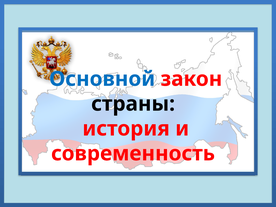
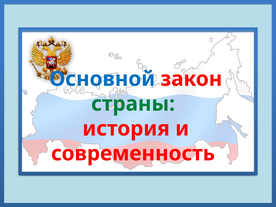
страны colour: black -> green (133, 104)
